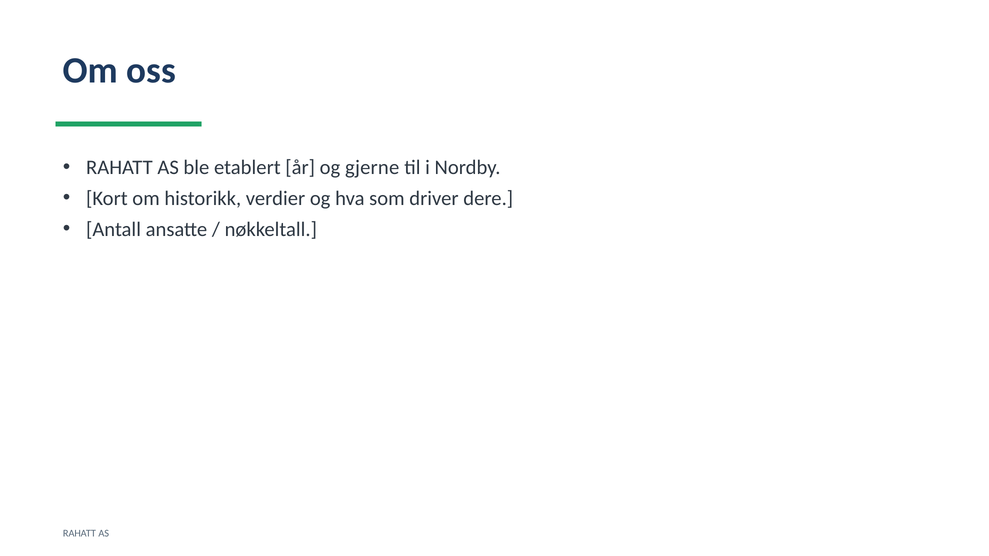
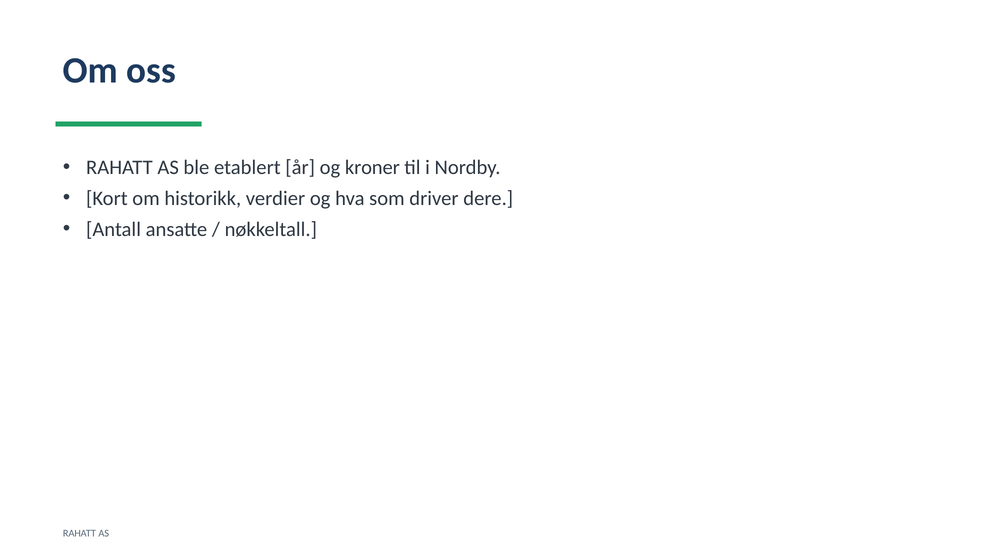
gjerne: gjerne -> kroner (372, 168)
